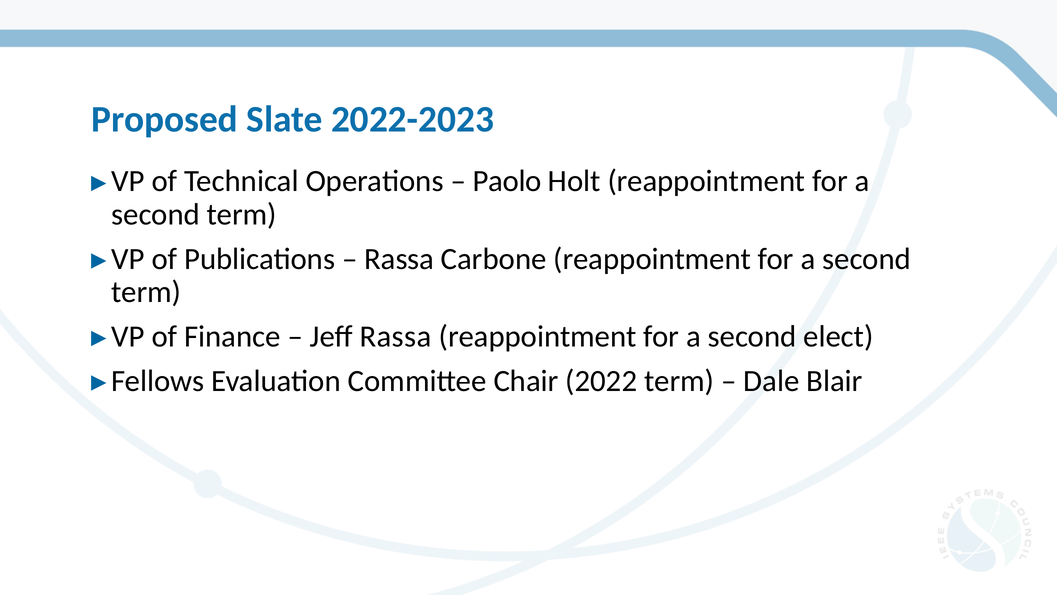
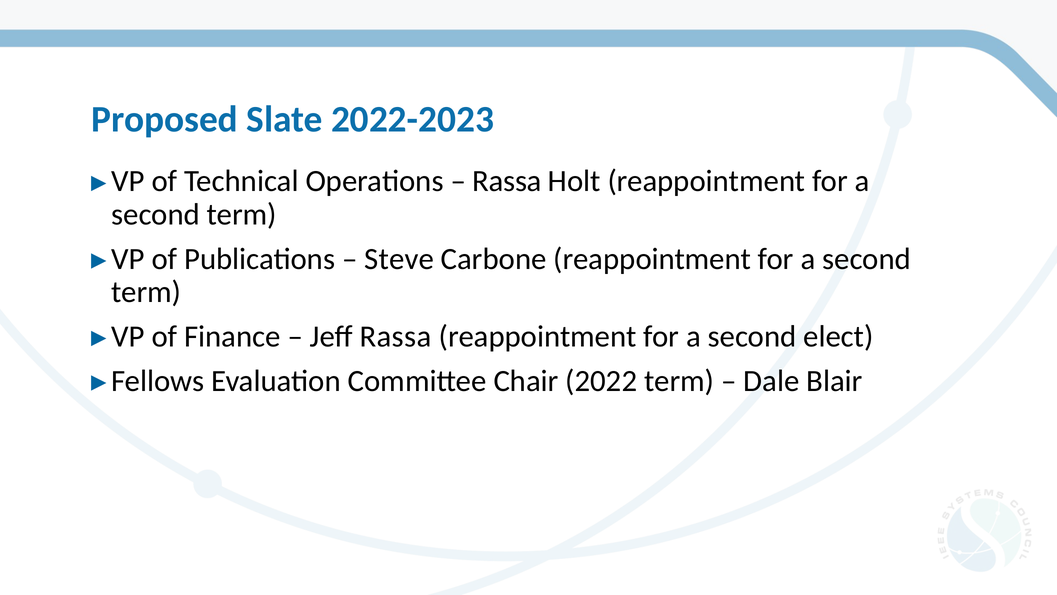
Paolo: Paolo -> Rassa (507, 181)
Rassa: Rassa -> Steve (399, 259)
